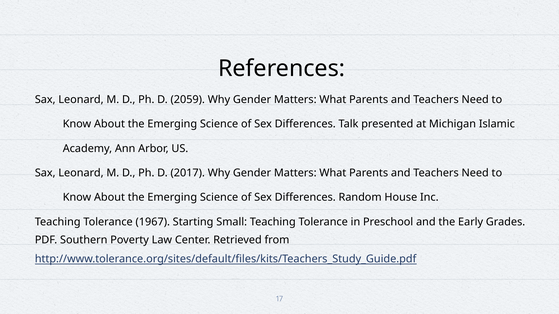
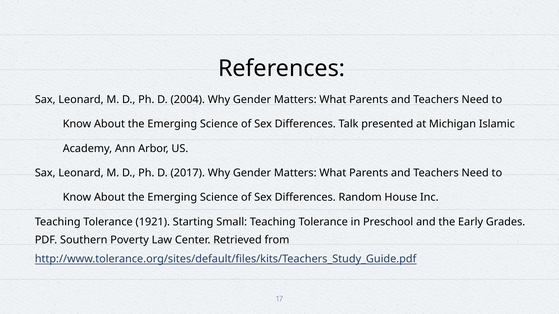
2059: 2059 -> 2004 (188, 100)
1967: 1967 -> 1921 (153, 222)
